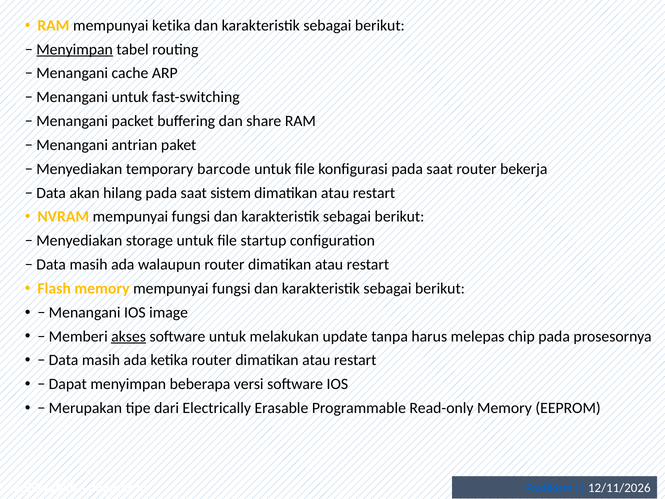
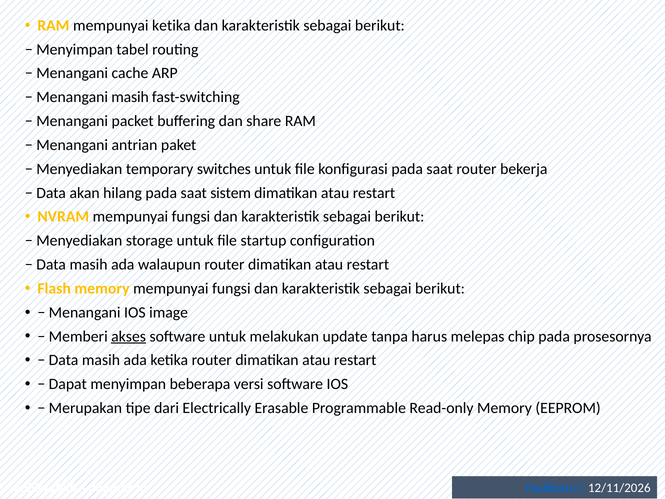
Menyimpan underline: present -> none (75, 49)
Menangani untuk: untuk -> masih (130, 97)
barcode: barcode -> switches (224, 169)
